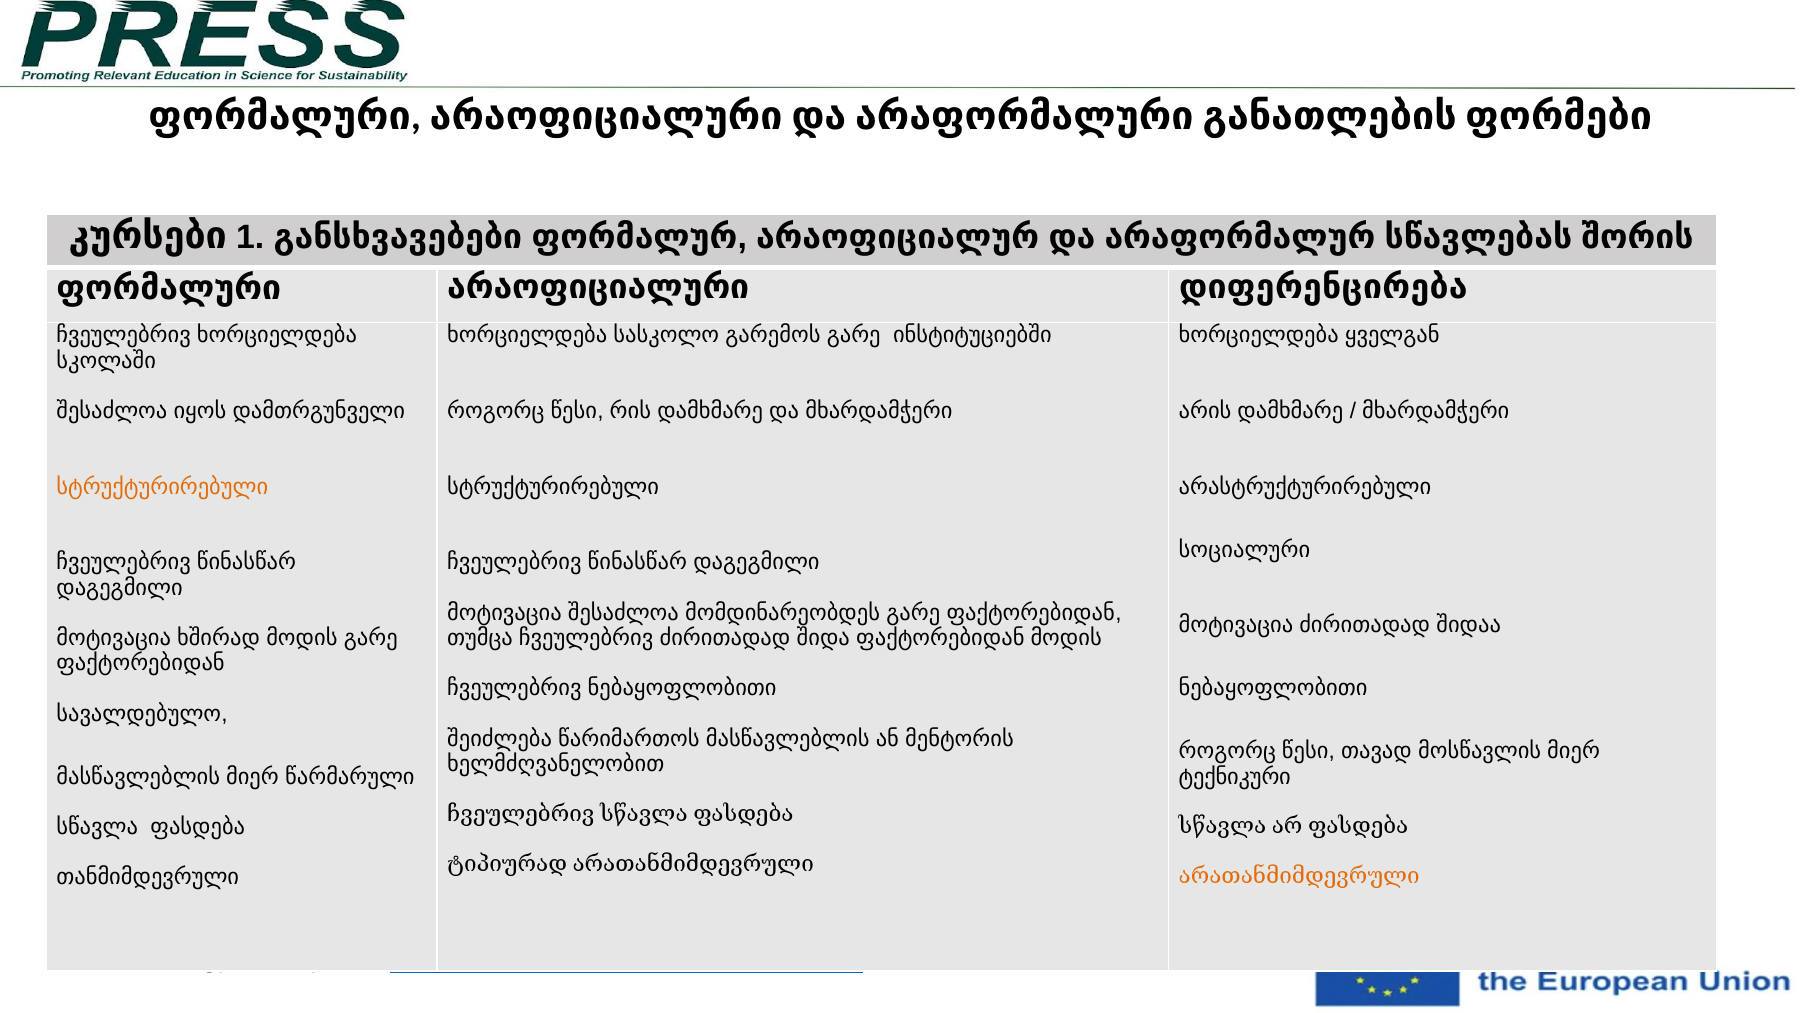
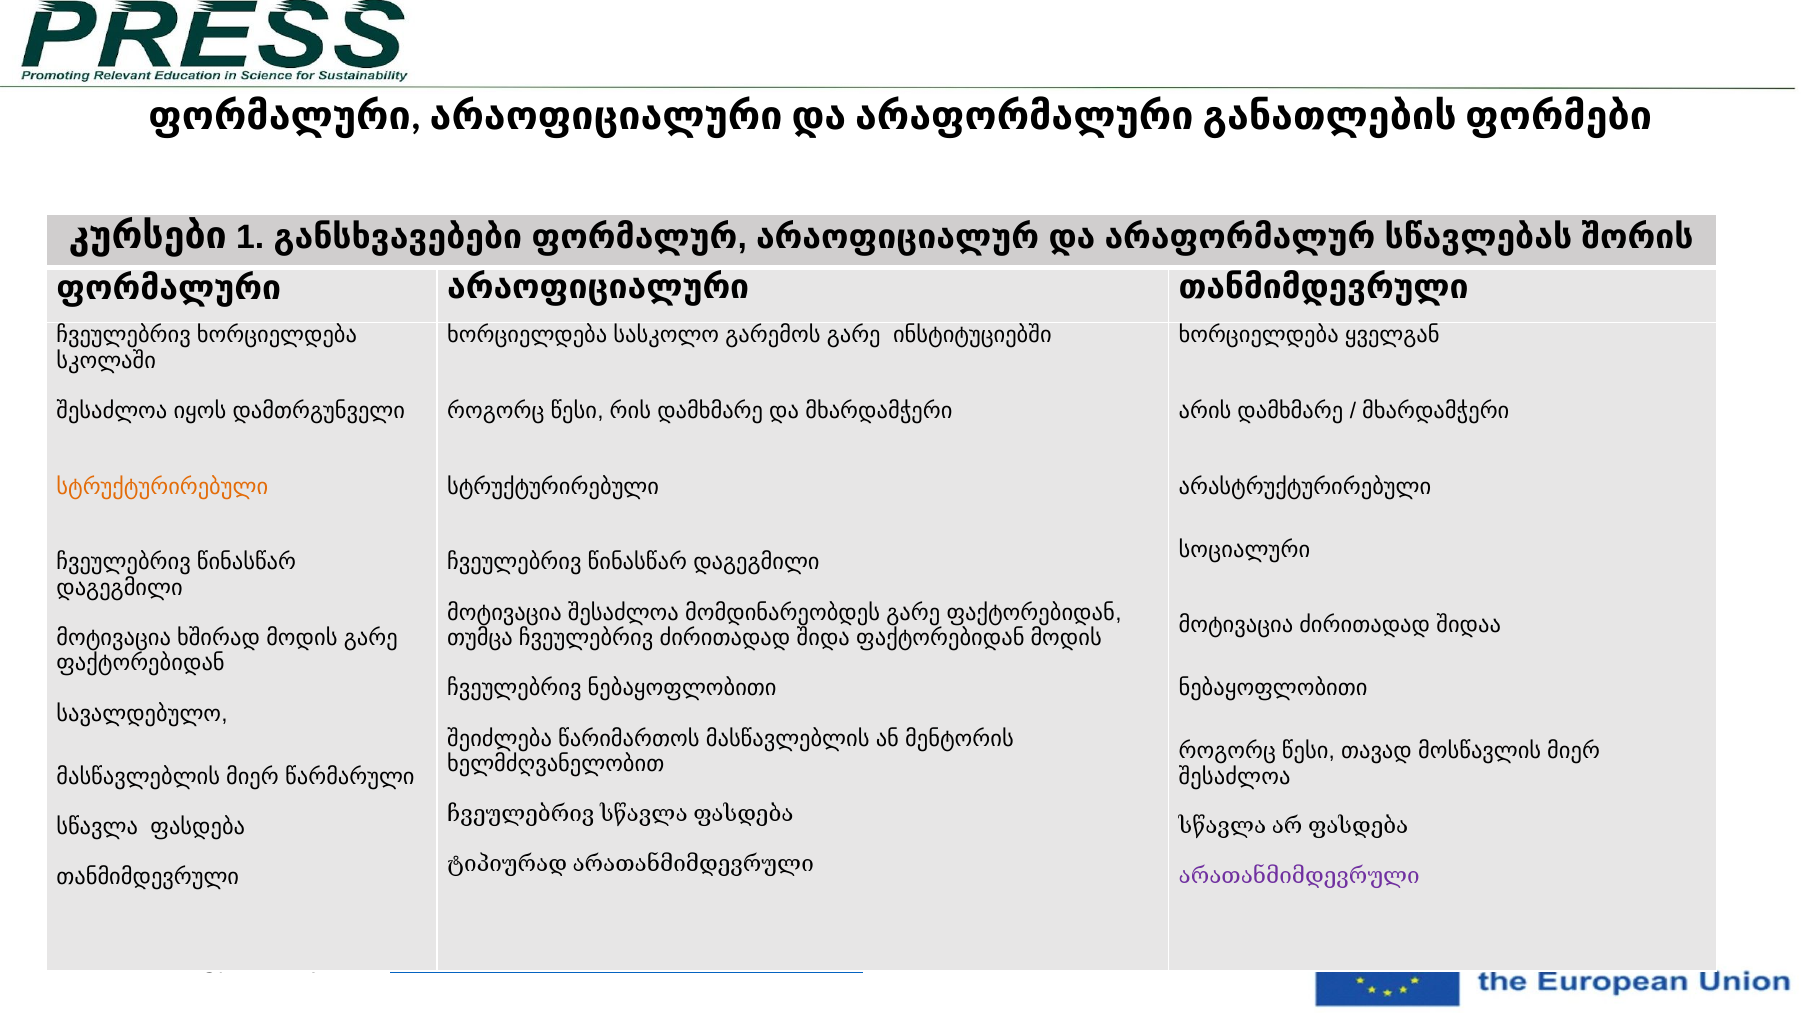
არაოფიციალური დიფერენცირება: დიფერენცირება -> თანმიმდევრული (1324, 287)
ტექნიკური: ტექნიკური -> შესაძლოა (1235, 777)
არათანმიმდევრული colour: orange -> purple (1299, 876)
